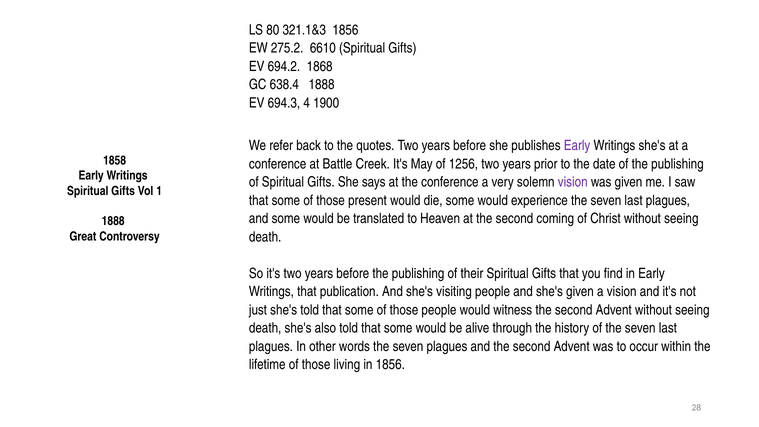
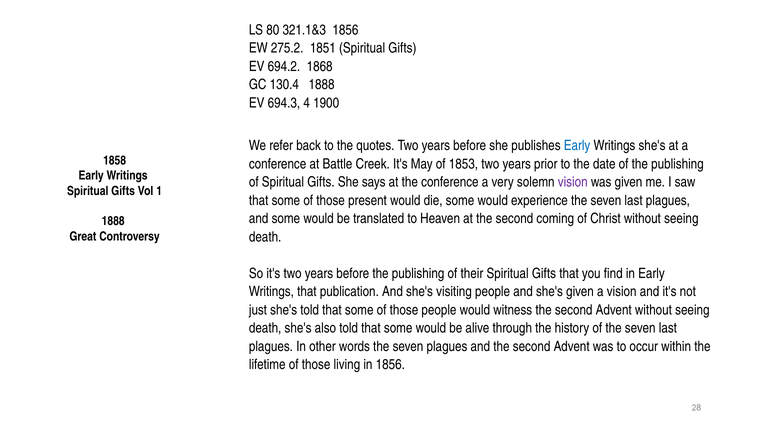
6610: 6610 -> 1851 (323, 48)
638.4: 638.4 -> 130.4 (284, 85)
Early colour: purple -> blue (577, 146)
1256: 1256 -> 1853 (463, 164)
